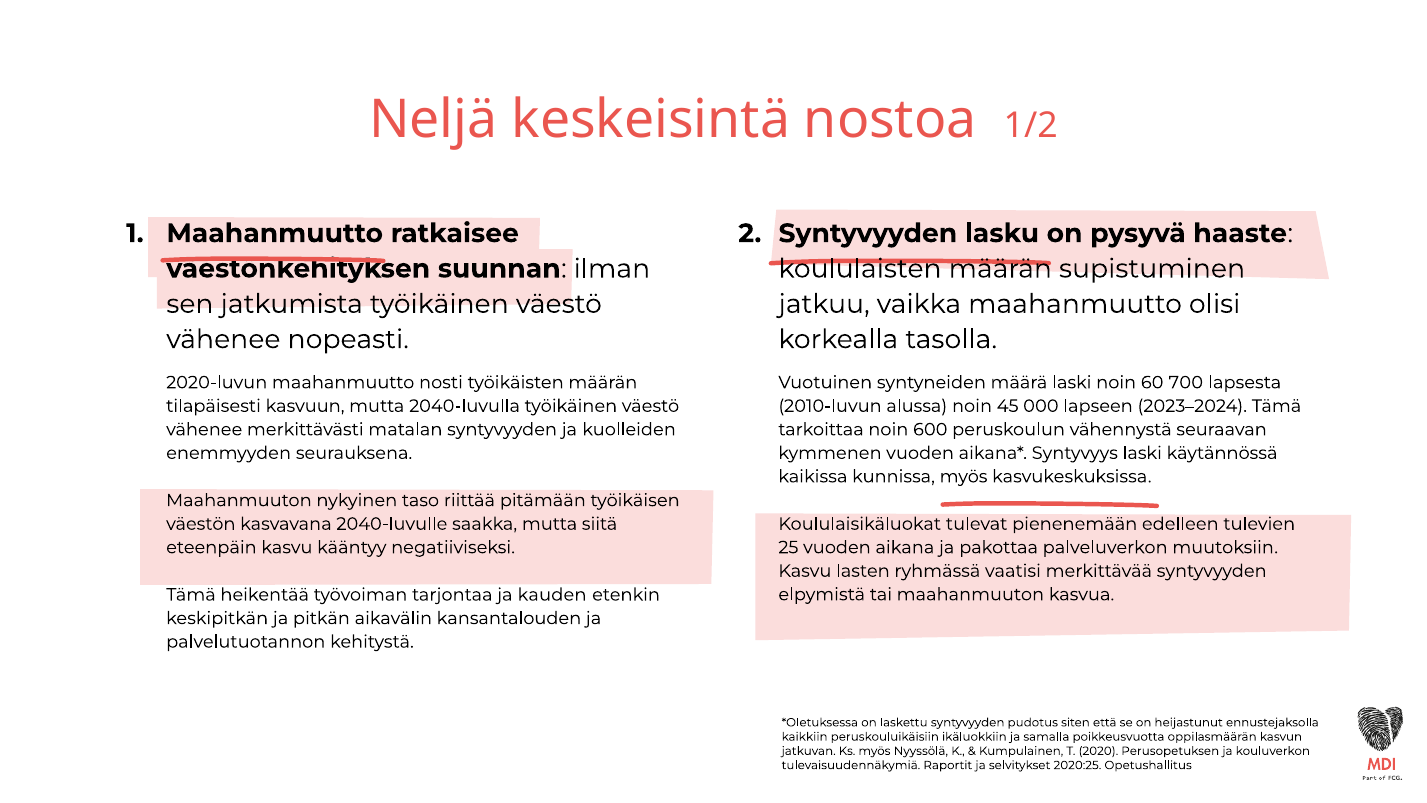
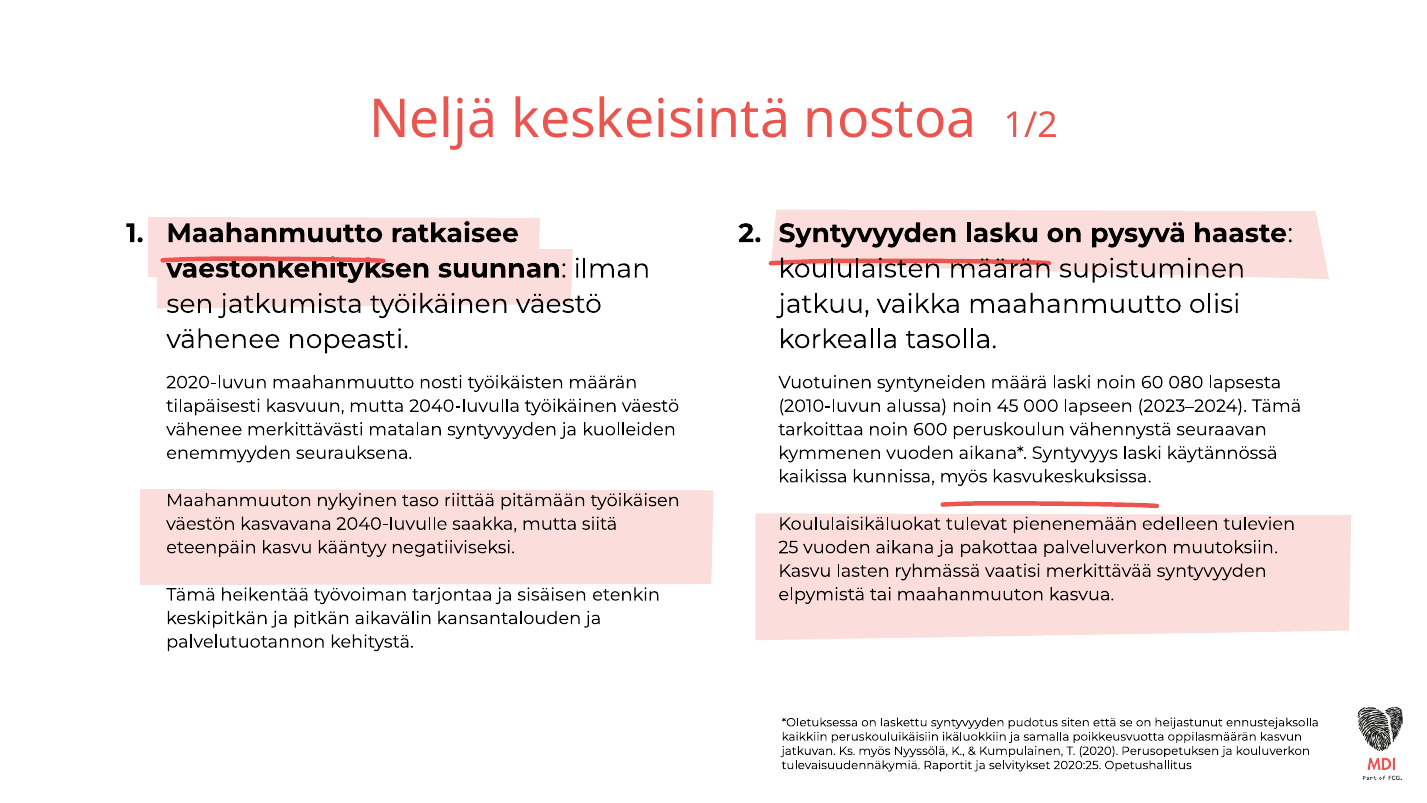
700: 700 -> 080 (1186, 382)
kauden: kauden -> sisäisen (552, 595)
